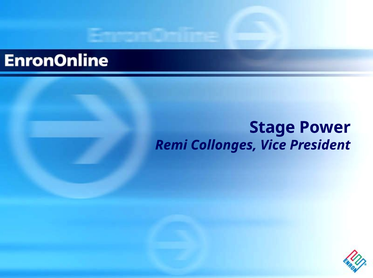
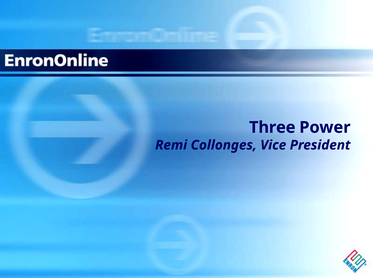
Stage: Stage -> Three (272, 128)
